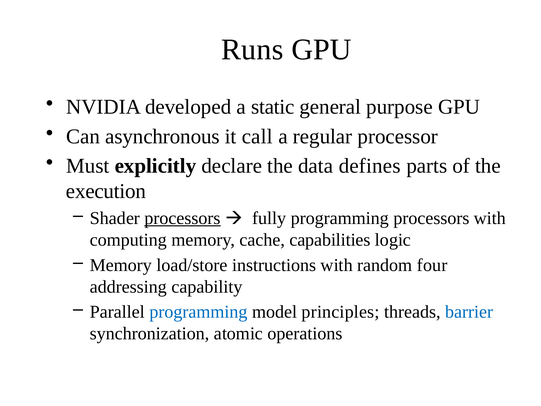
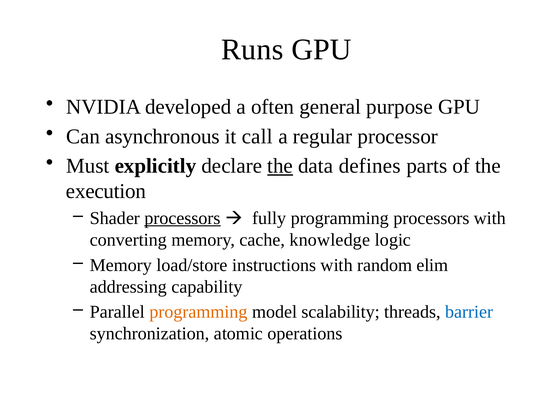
static: static -> often (273, 107)
the underline: none -> present (280, 166)
computing: computing -> converting (128, 240)
capabilities: capabilities -> knowledge (330, 240)
four: four -> elim (432, 265)
programming colour: blue -> orange (198, 312)
principles: principles -> scalability (341, 312)
